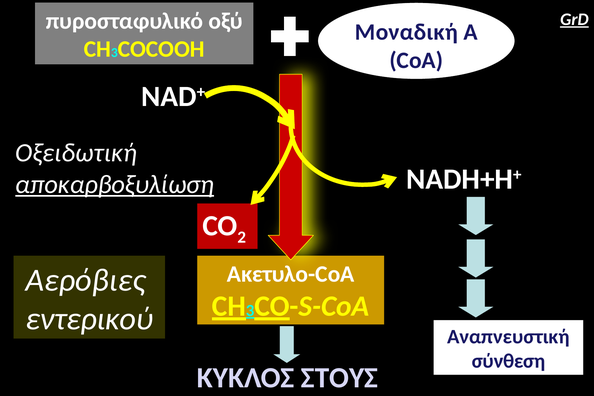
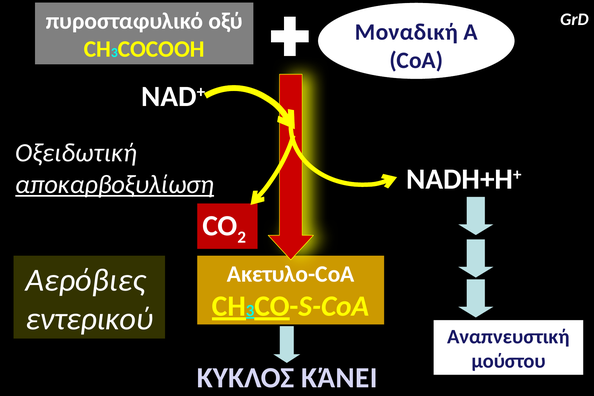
GrD underline: present -> none (574, 19)
σύνθεση: σύνθεση -> μούστου (509, 361)
ΣΤΟΥΣ: ΣΤΟΥΣ -> ΚΆΝΕΙ (339, 378)
